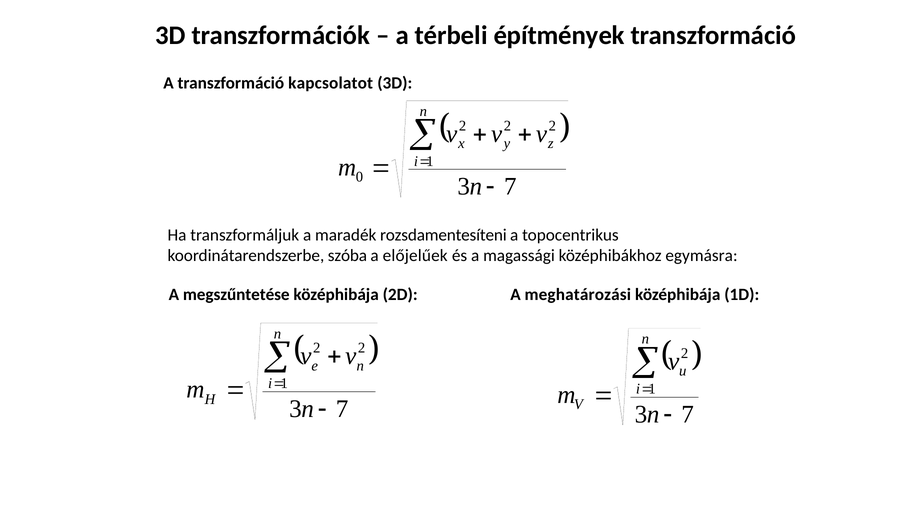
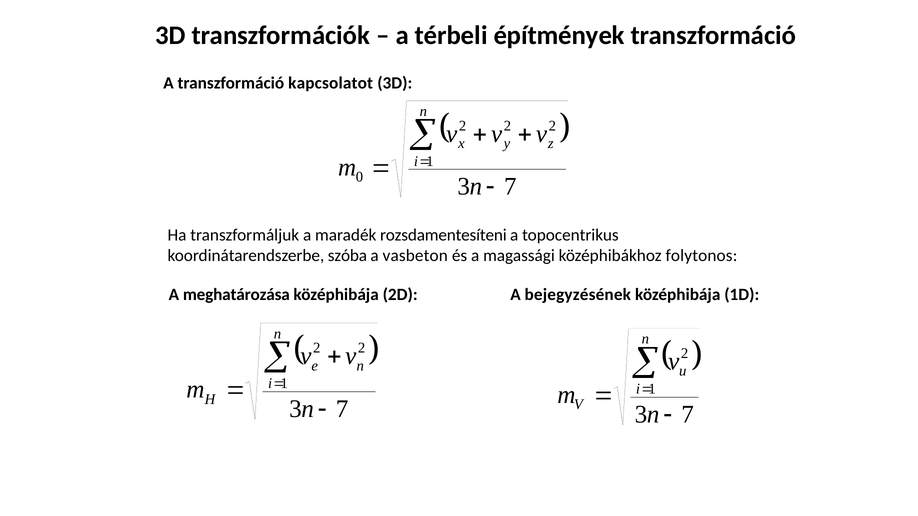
előjelűek: előjelűek -> vasbeton (415, 256)
egymásra: egymásra -> folytonos (701, 256)
megszűntetése: megszűntetése -> meghatározása (236, 295)
meghatározási: meghatározási -> bejegyzésének (578, 295)
